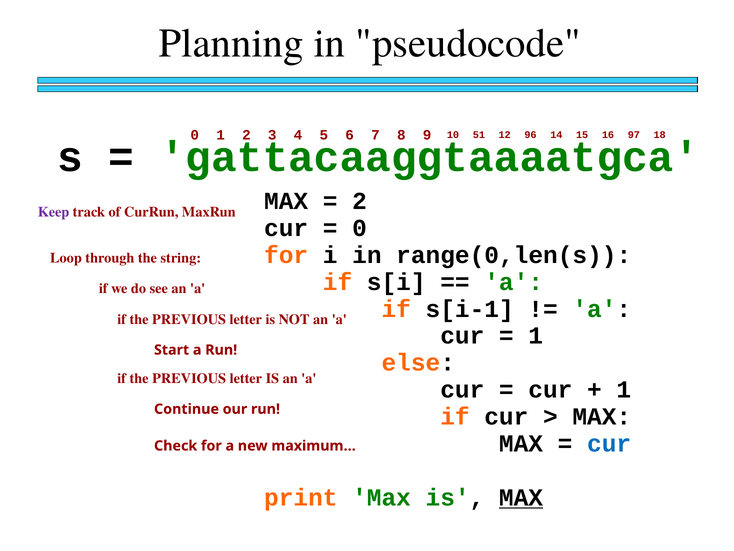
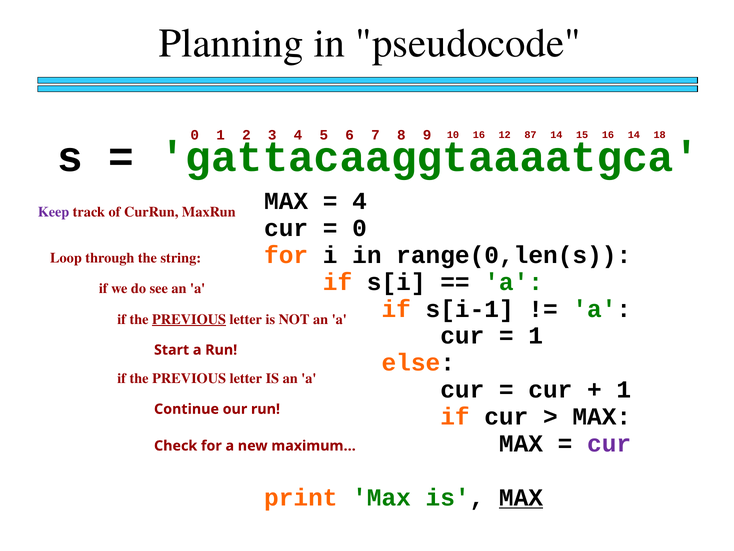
10 51: 51 -> 16 (479, 135)
96: 96 -> 87 (531, 135)
16 97: 97 -> 14 (634, 135)
2: 2 -> 4 (360, 201)
PREVIOUS underline: none -> present (189, 319)
cur colour: blue -> purple (609, 443)
